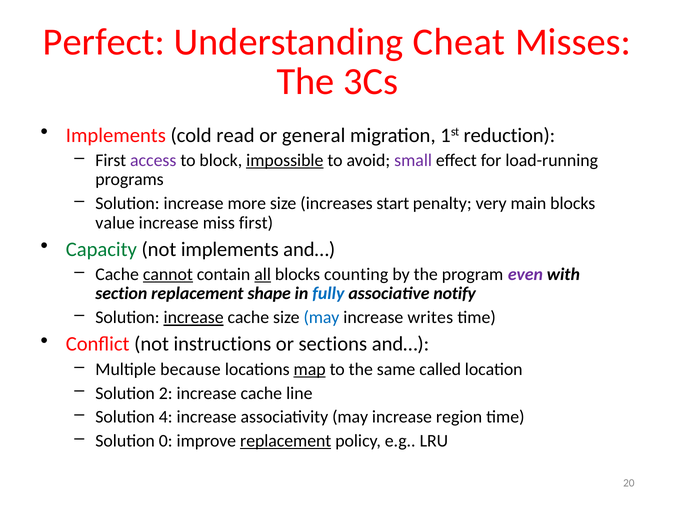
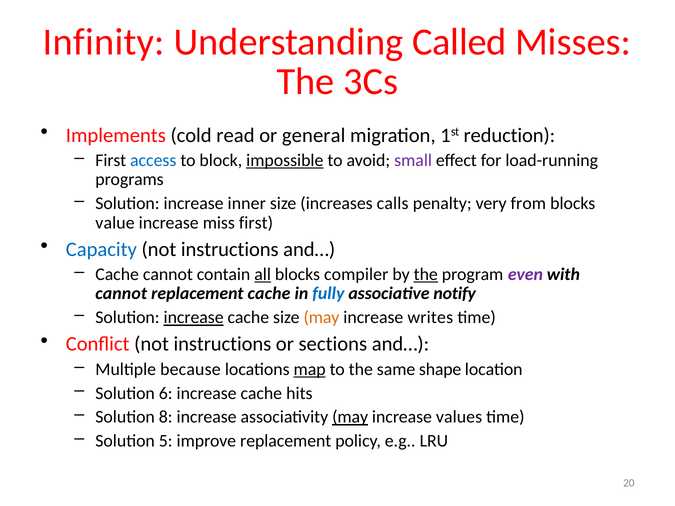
Perfect: Perfect -> Infinity (104, 42)
Cheat: Cheat -> Called (459, 42)
access colour: purple -> blue (153, 160)
more: more -> inner (247, 204)
start: start -> calls (393, 204)
main: main -> from (528, 204)
Capacity colour: green -> blue (101, 249)
implements: implements -> instructions (230, 249)
cannot underline: present -> none (168, 275)
counting: counting -> compiler (356, 275)
the underline: none -> present (426, 275)
section: section -> cannot (121, 294)
replacement shape: shape -> cache (269, 294)
may colour: blue -> orange (321, 318)
called: called -> shape (440, 369)
2: 2 -> 6 (166, 393)
line: line -> hits (299, 393)
4: 4 -> 8 (166, 417)
may underline: none -> present (350, 417)
region: region -> values (459, 417)
0: 0 -> 5 (166, 441)
replacement underline: present -> none (286, 441)
